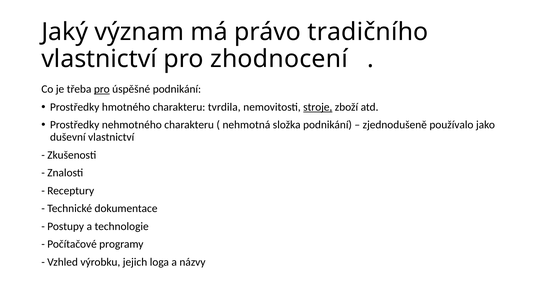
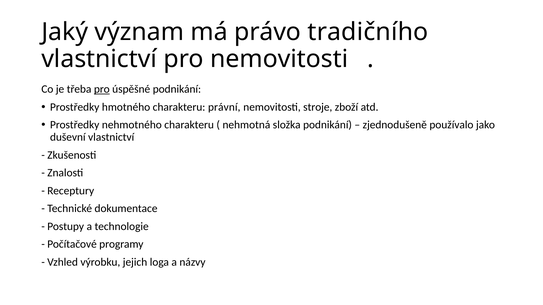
pro zhodnocení: zhodnocení -> nemovitosti (279, 59)
tvrdila: tvrdila -> právní (224, 107)
stroje underline: present -> none (318, 107)
